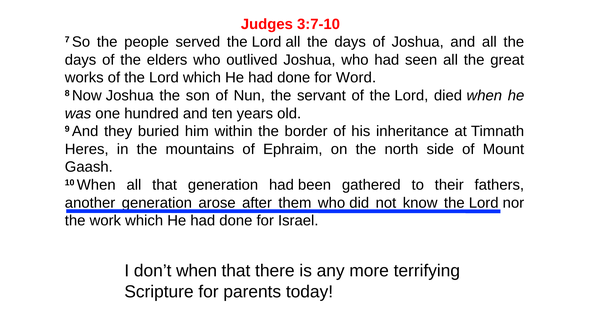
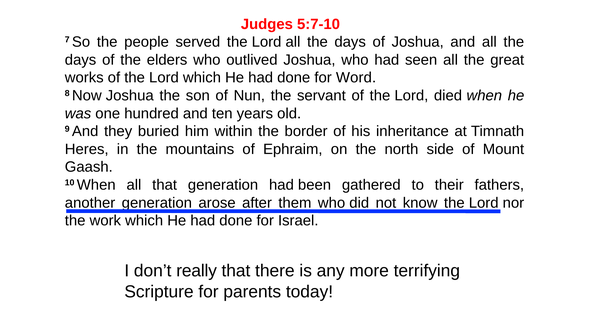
3:7-10: 3:7-10 -> 5:7-10 (319, 24)
don’t when: when -> really (197, 271)
